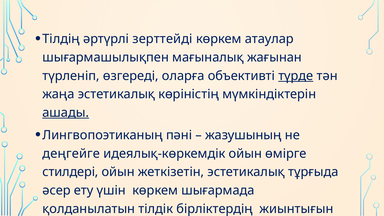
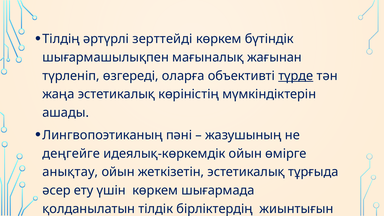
атаулар: атаулар -> бүтіндік (269, 39)
ашады underline: present -> none (66, 113)
стилдері: стилдері -> анықтау (70, 172)
